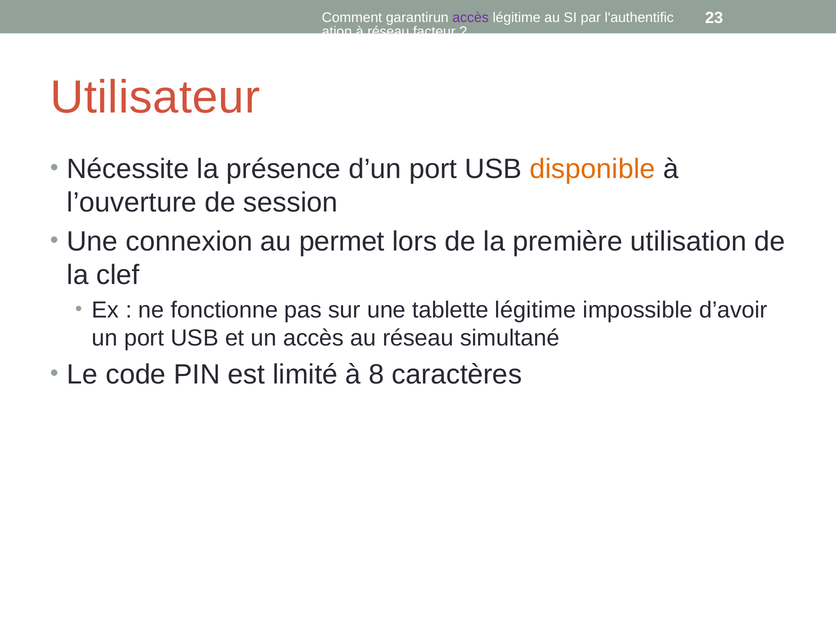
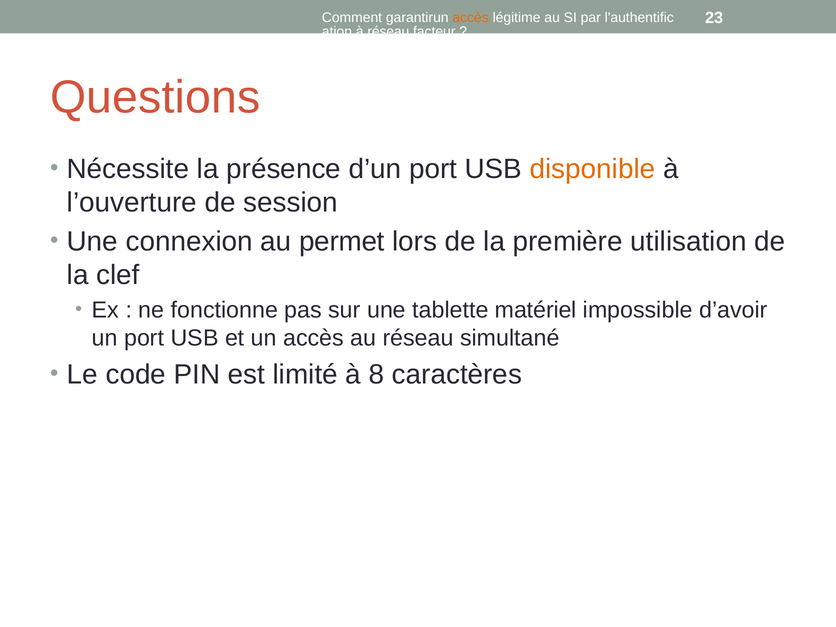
accès colour: purple -> orange (471, 18)
Utilisateur: Utilisateur -> Questions (155, 97)
tablette légitime: légitime -> matériel (536, 310)
